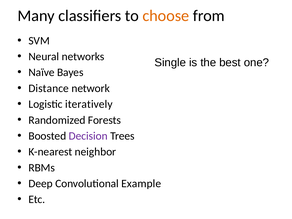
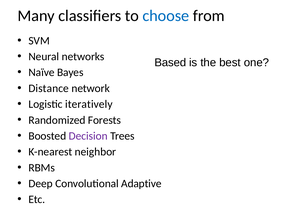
choose colour: orange -> blue (166, 16)
Single: Single -> Based (170, 63)
Example: Example -> Adaptive (141, 184)
